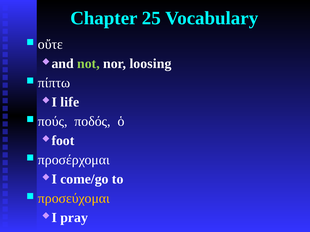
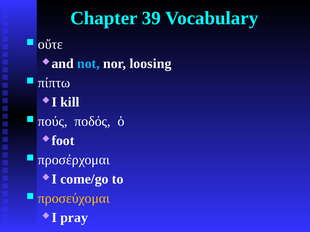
25: 25 -> 39 (151, 18)
not colour: light green -> light blue (88, 64)
life: life -> kill (70, 102)
